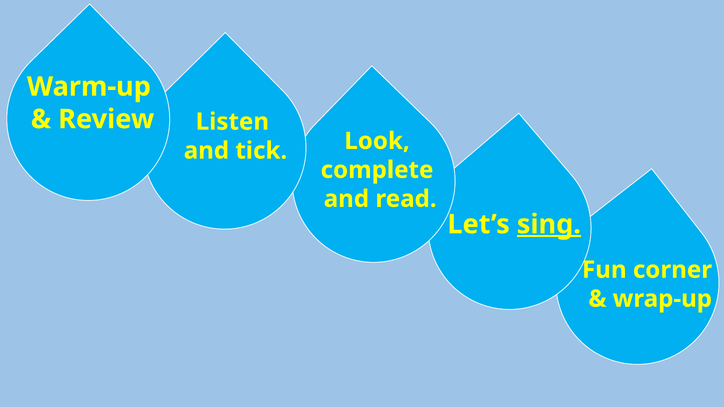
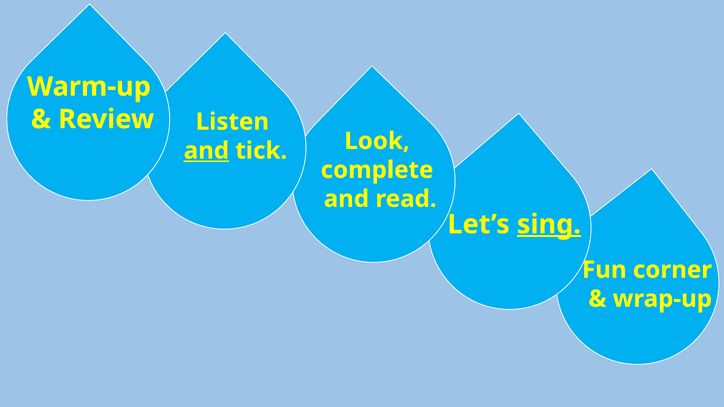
and underline: none -> present (206, 151)
